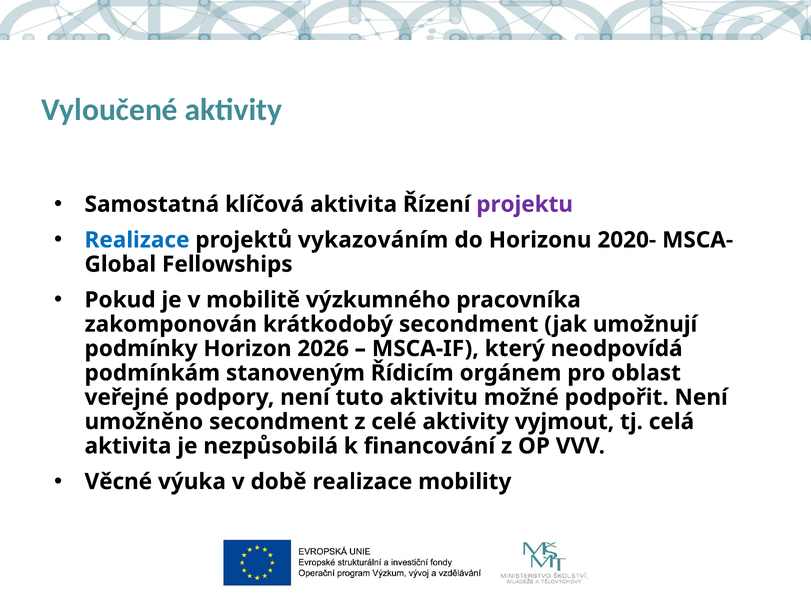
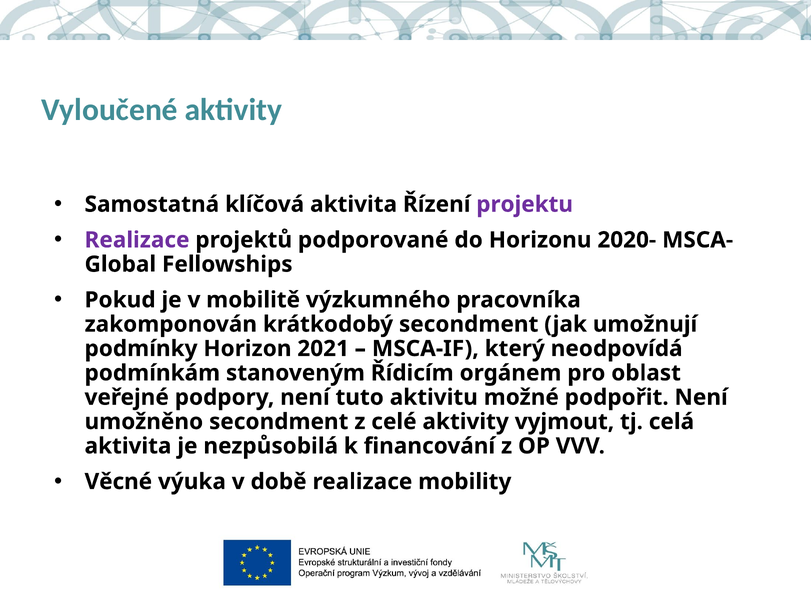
Realizace colour: blue -> purple (137, 240)
vykazováním: vykazováním -> podporované (373, 240)
2026: 2026 -> 2021 (323, 349)
